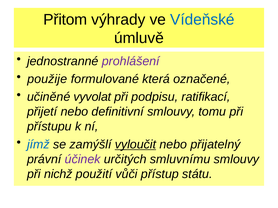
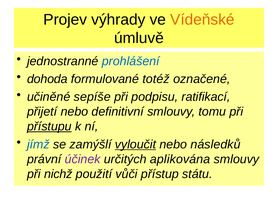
Přitom: Přitom -> Projev (65, 20)
Vídeňské colour: blue -> orange (202, 20)
prohlášení colour: purple -> blue (131, 61)
použije: použije -> dohoda (47, 79)
která: která -> totéž (156, 79)
vyvolat: vyvolat -> sepíše (92, 97)
přístupu underline: none -> present (49, 127)
přijatelný: přijatelný -> následků (215, 145)
smluvnímu: smluvnímu -> aplikována (180, 160)
